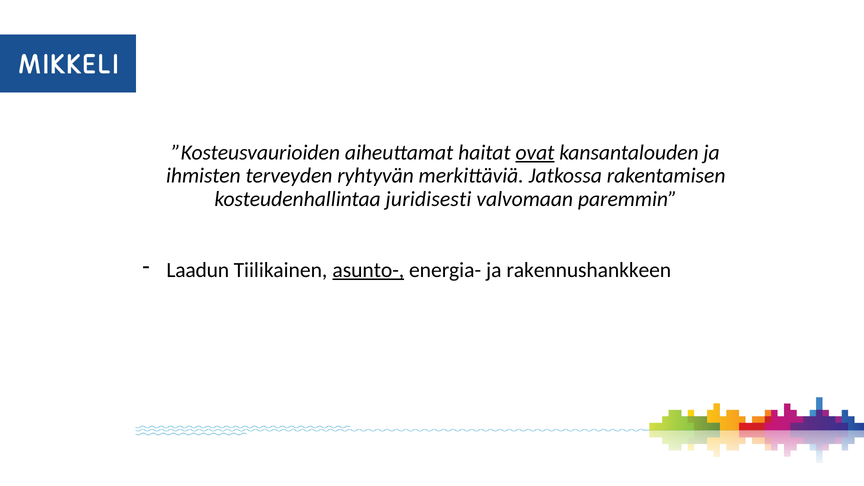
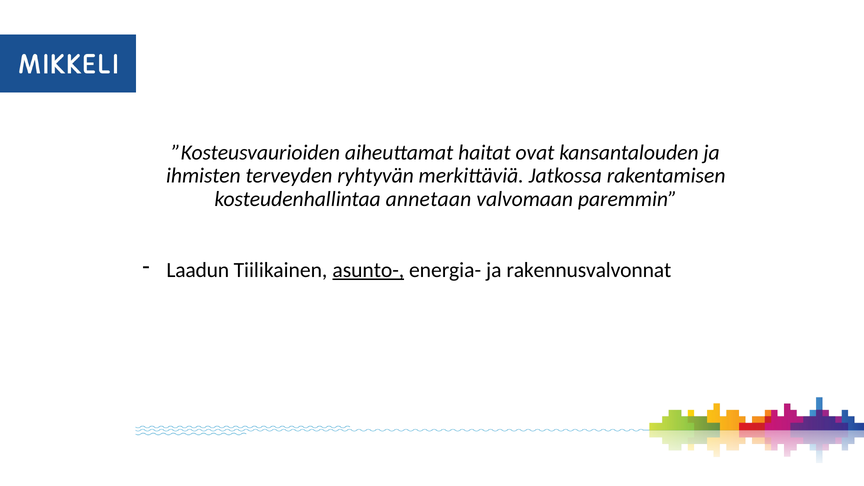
ovat underline: present -> none (535, 153)
juridisesti: juridisesti -> annetaan (428, 199)
rakennushankkeen: rakennushankkeen -> rakennusvalvonnat (589, 270)
